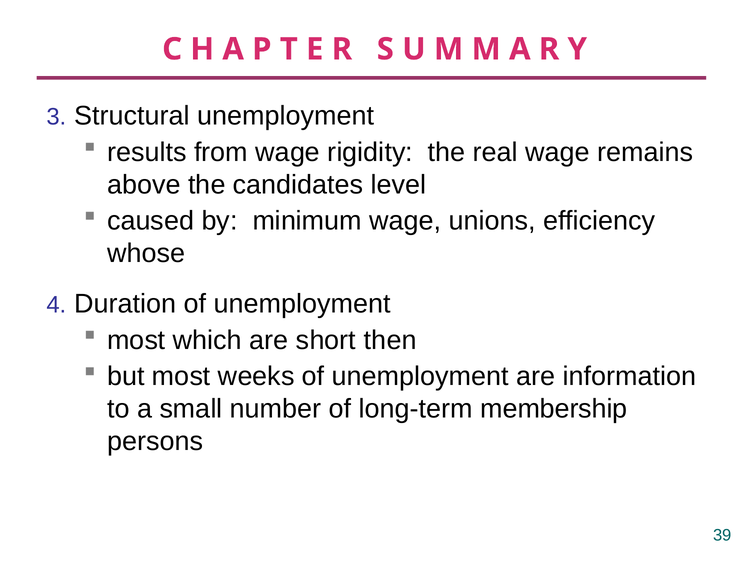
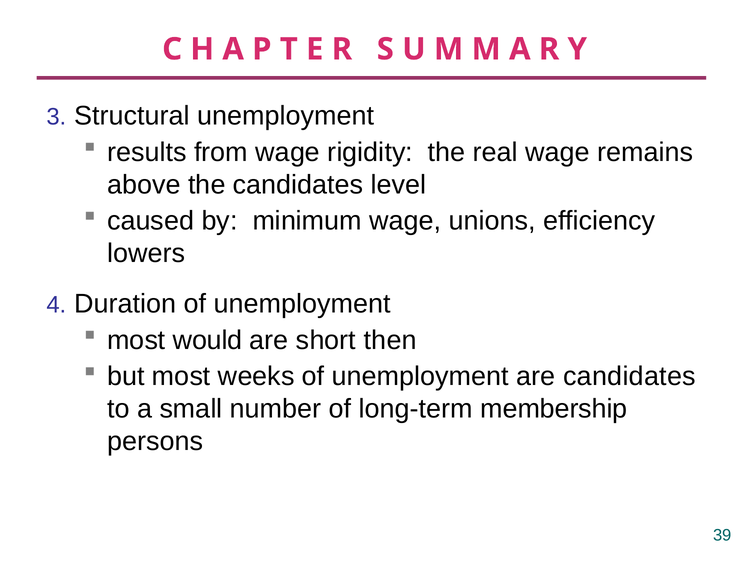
whose: whose -> lowers (146, 253)
which: which -> would (208, 340)
are information: information -> candidates (629, 376)
